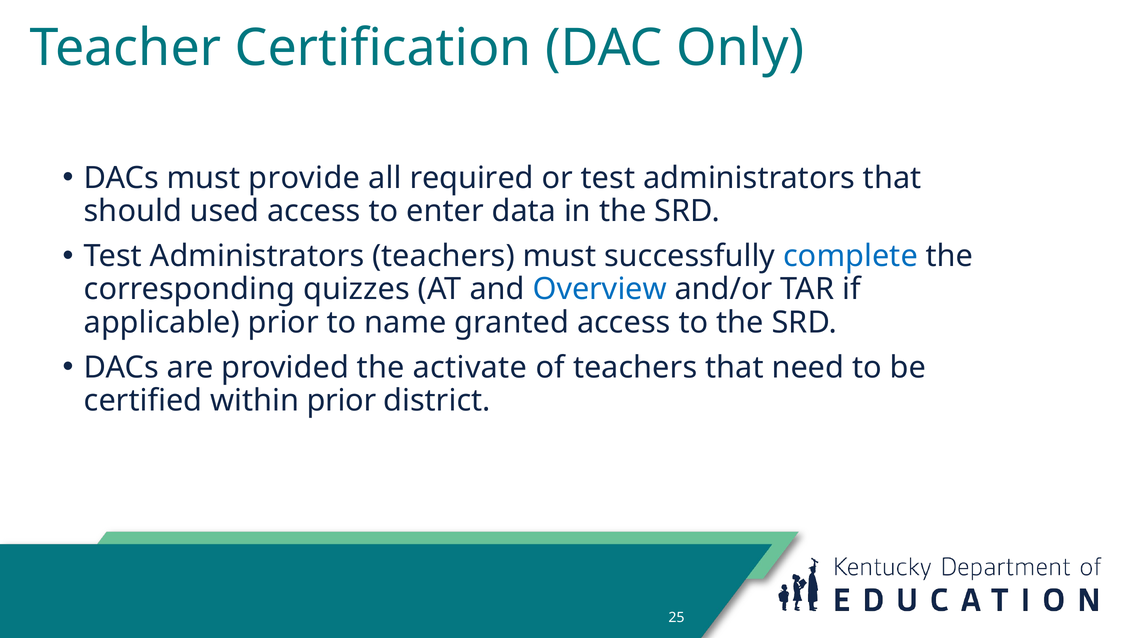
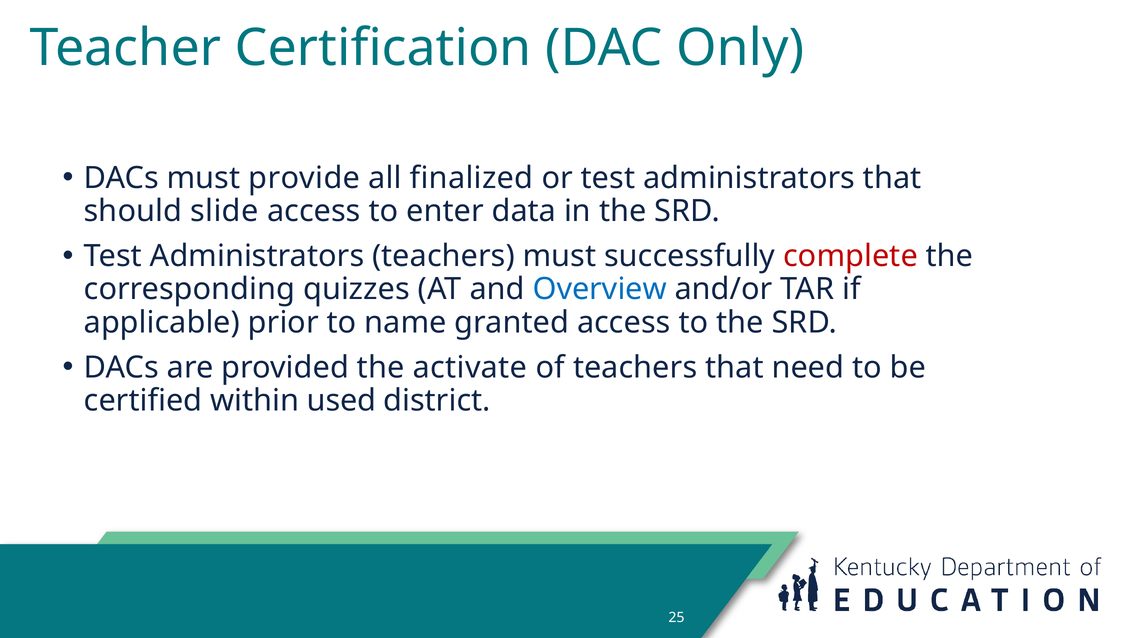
required: required -> finalized (471, 178)
used: used -> slide (224, 211)
complete colour: blue -> red (851, 256)
within prior: prior -> used (341, 400)
